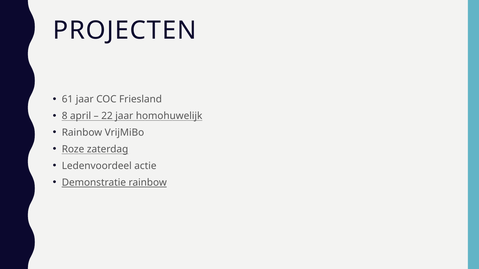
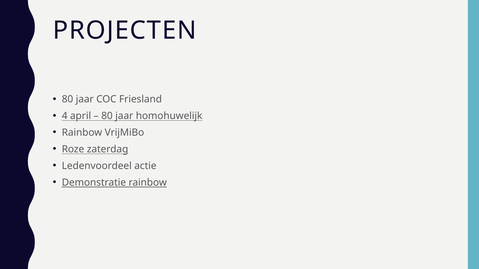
61: 61 -> 80 (67, 99)
8: 8 -> 4 (65, 116)
22: 22 -> 80 (107, 116)
